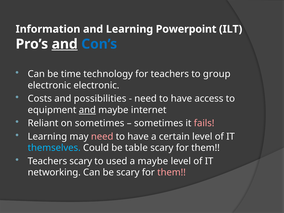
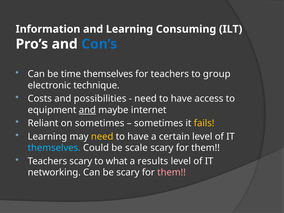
Powerpoint: Powerpoint -> Consuming (186, 29)
and underline: present -> none (65, 44)
time technology: technology -> themselves (108, 74)
electronic electronic: electronic -> technique (96, 85)
fails colour: pink -> yellow (204, 123)
need colour: pink -> yellow (102, 136)
table: table -> scale (136, 148)
used: used -> what (117, 161)
a maybe: maybe -> results (153, 161)
